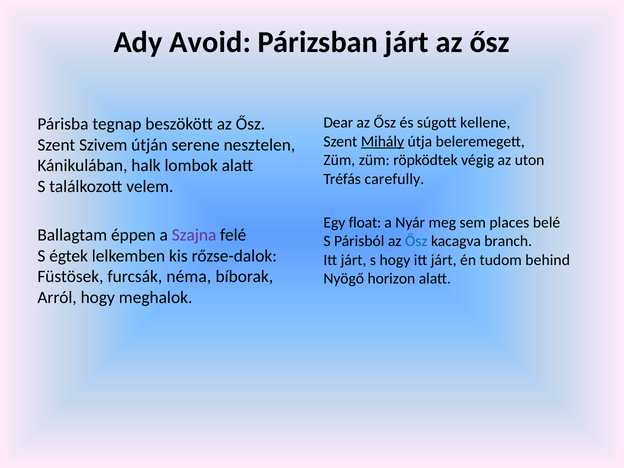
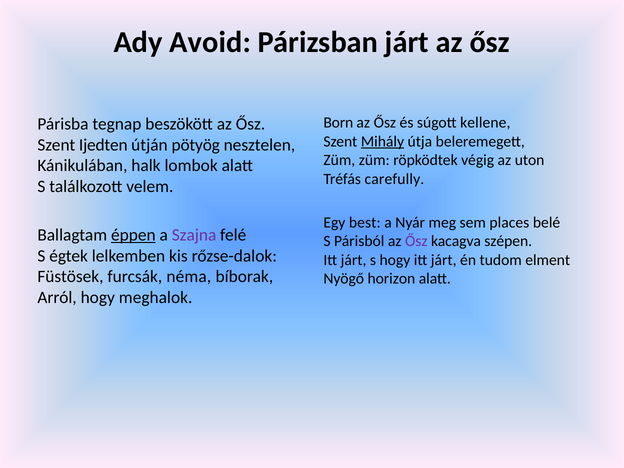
Dear: Dear -> Born (338, 123)
Szivem: Szivem -> Ijedten (103, 145)
serene: serene -> pötyög (196, 145)
float: float -> best (365, 223)
éppen underline: none -> present (133, 235)
Ősz colour: blue -> purple (416, 241)
branch: branch -> szépen (508, 241)
behind: behind -> elment (548, 260)
